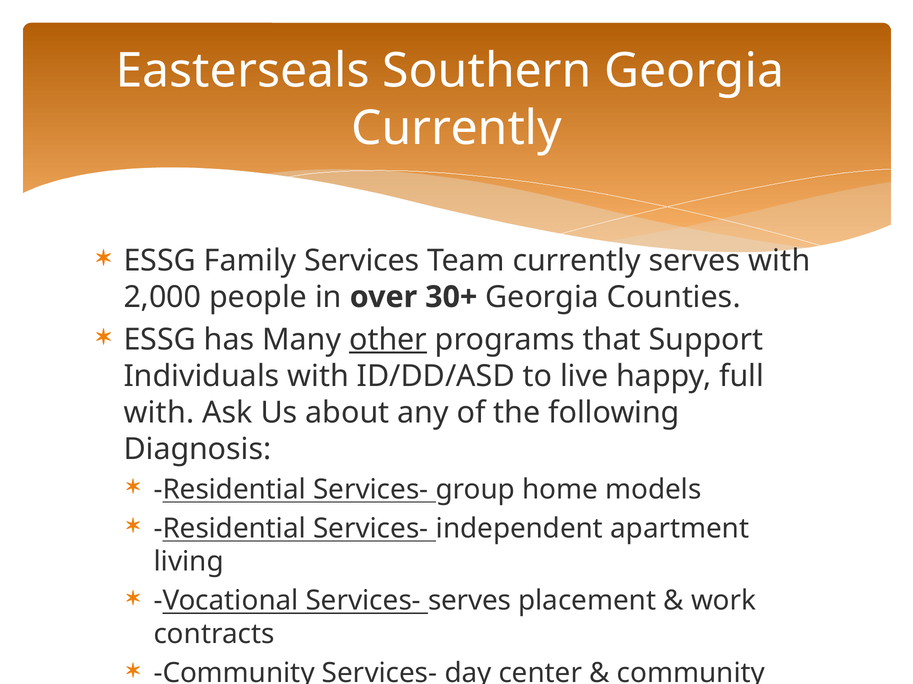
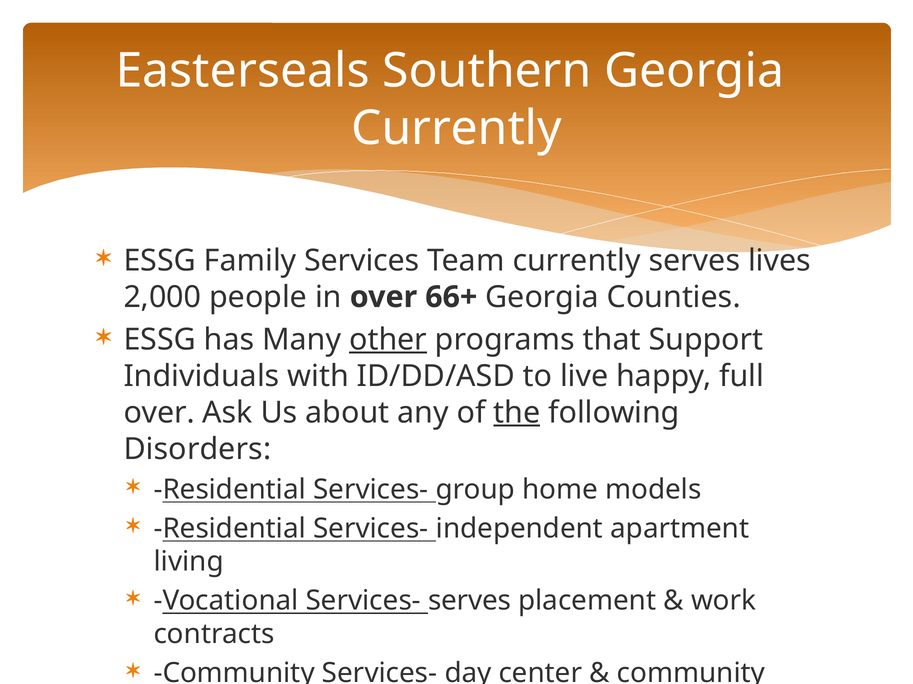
serves with: with -> lives (779, 261)
30+: 30+ -> 66+ (451, 297)
with: with -> over (159, 413)
the underline: none -> present (517, 413)
Diagnosis: Diagnosis -> Disorders (197, 450)
